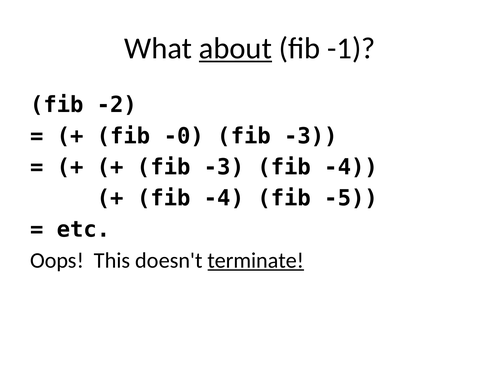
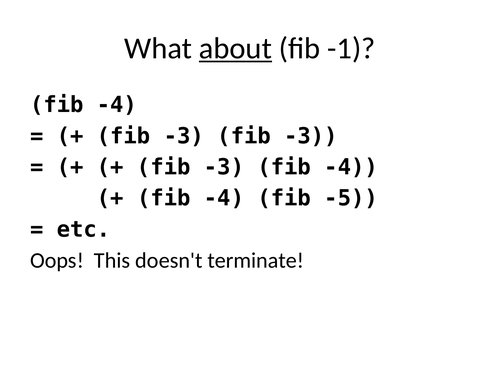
-2: -2 -> -4 (117, 105)
-0: -0 -> -3 (184, 136)
terminate underline: present -> none (256, 261)
